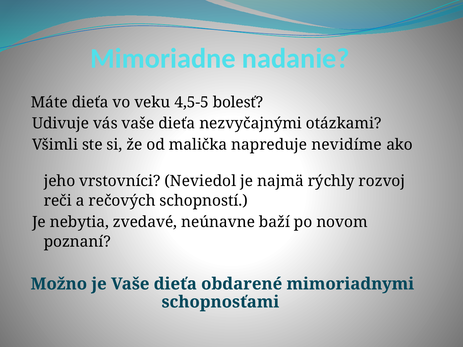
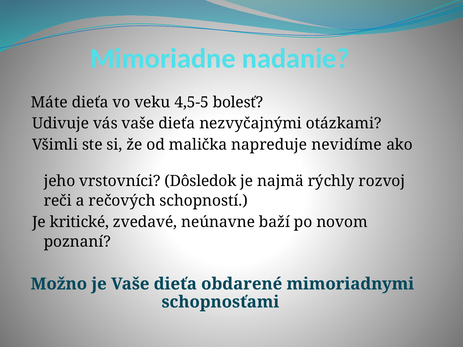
Neviedol: Neviedol -> Dôsledok (200, 181)
nebytia: nebytia -> kritické (79, 222)
